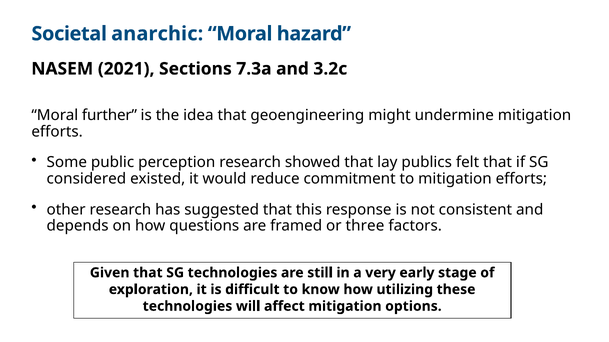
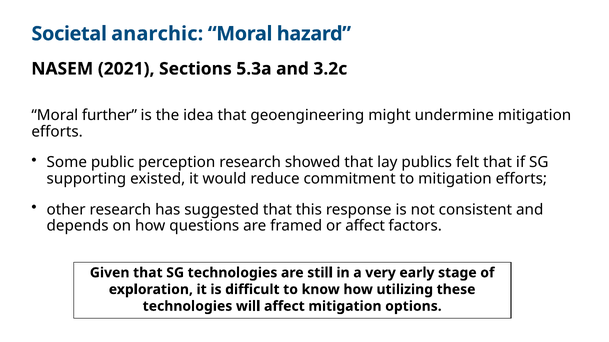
7.3a: 7.3a -> 5.3a (254, 69)
considered: considered -> supporting (86, 179)
or three: three -> affect (365, 226)
